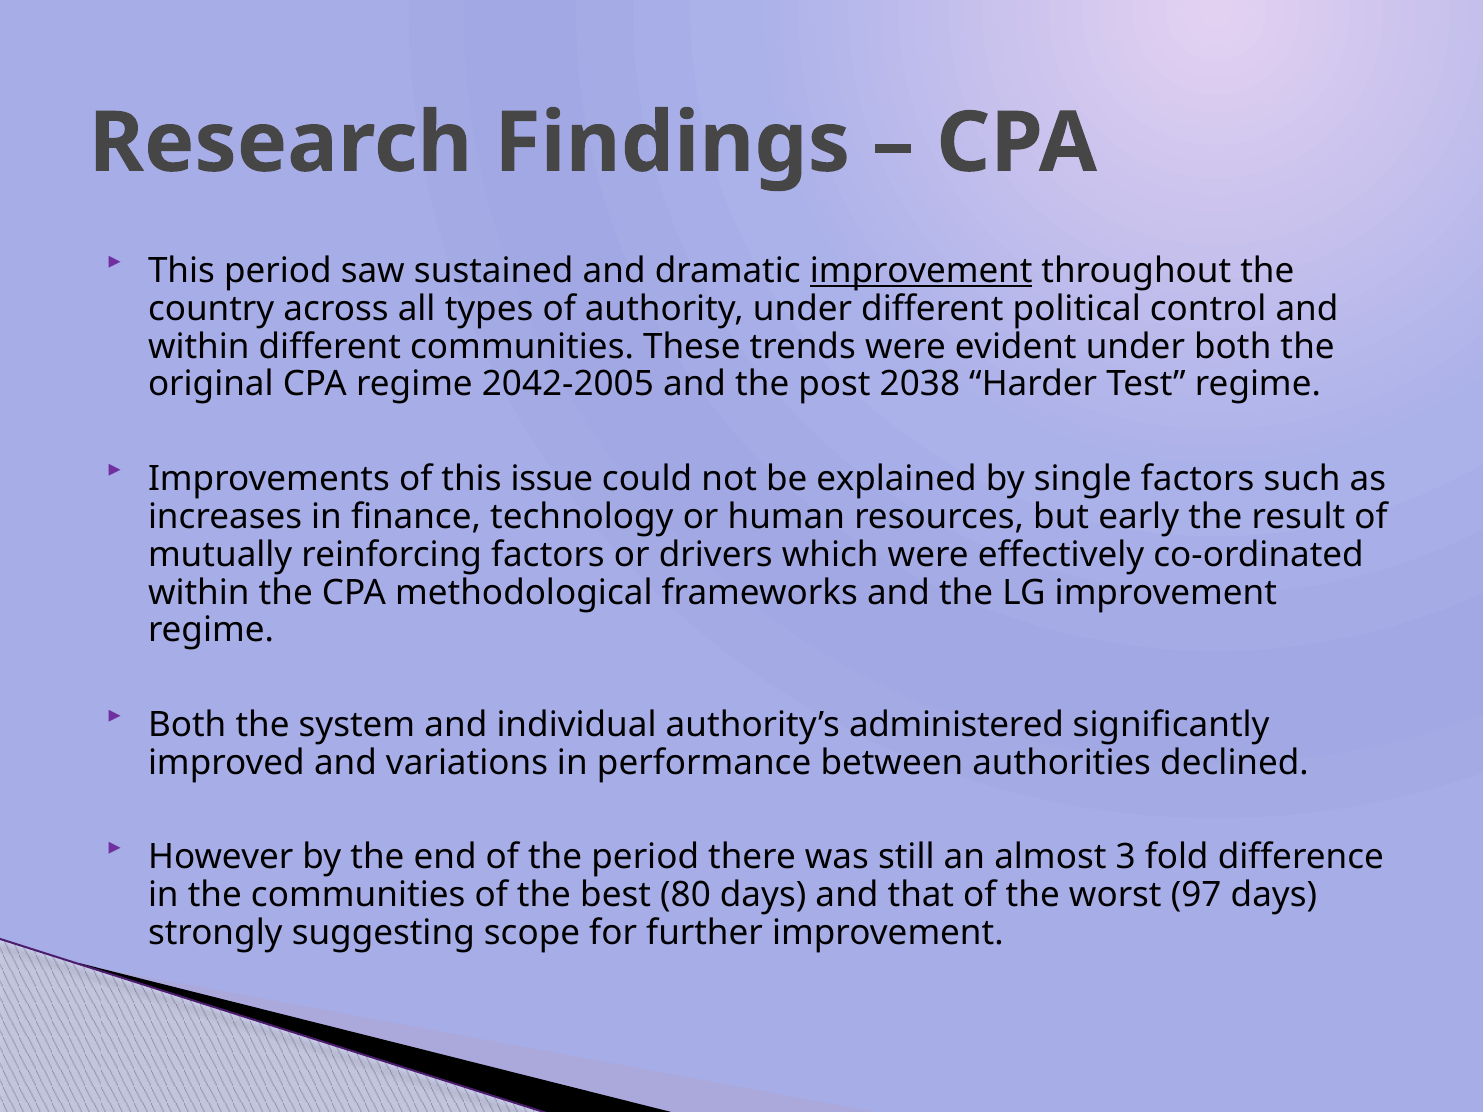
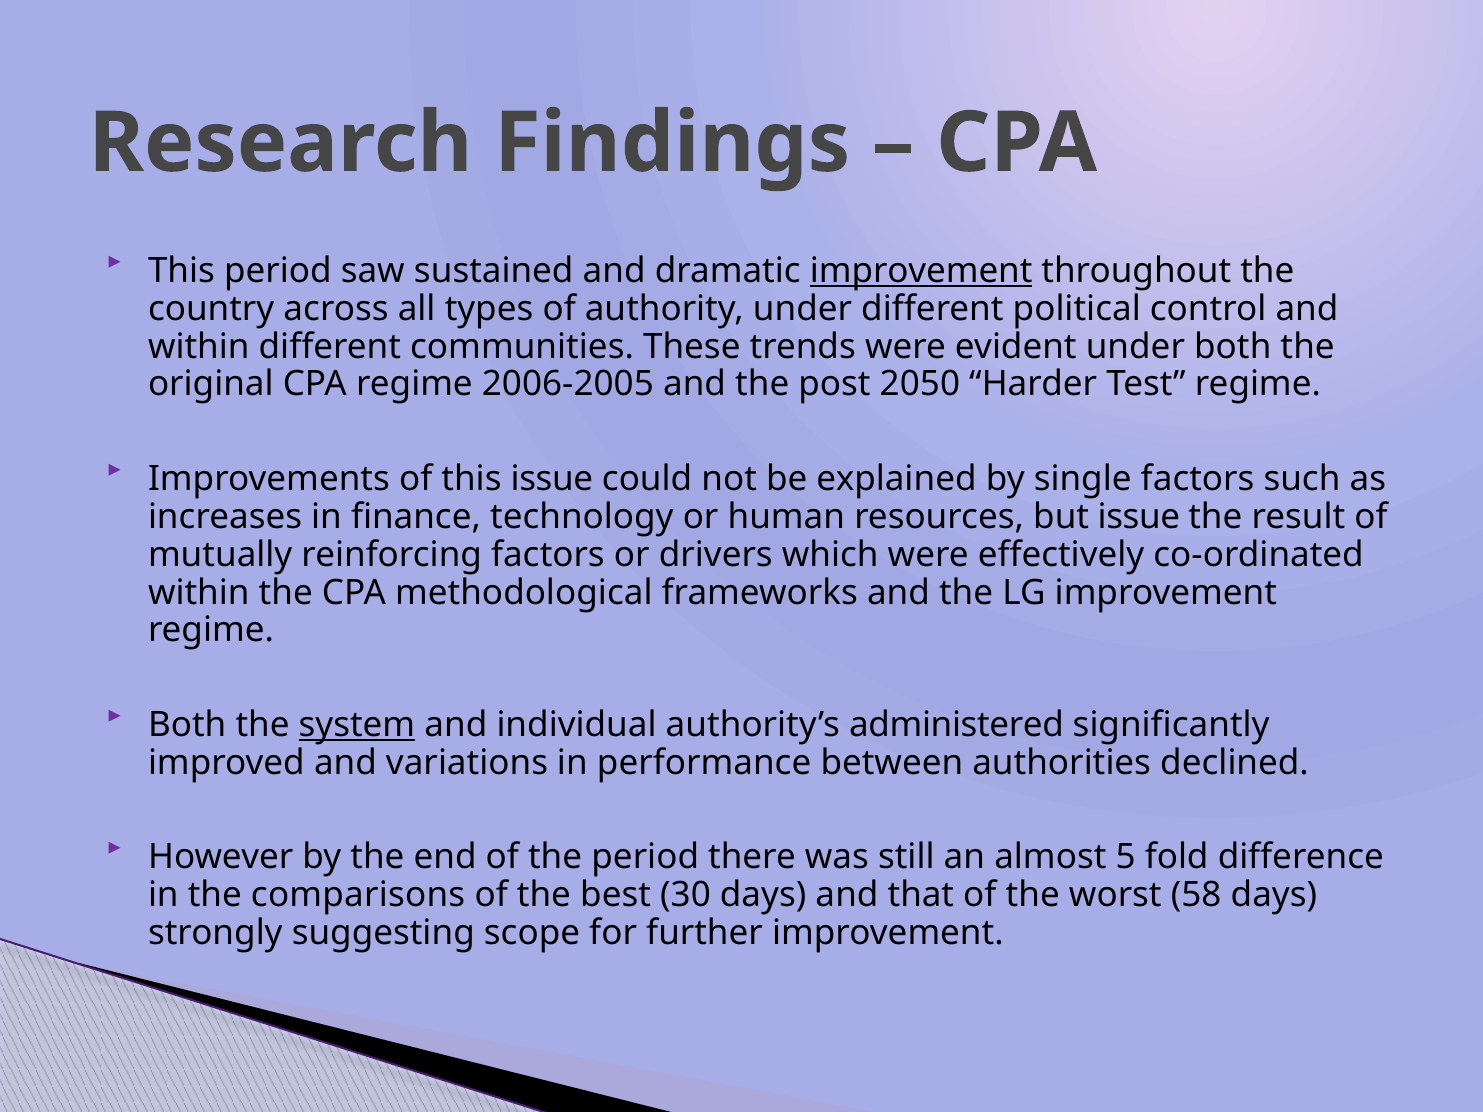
2042-2005: 2042-2005 -> 2006-2005 (568, 385)
2038: 2038 -> 2050 (920, 385)
but early: early -> issue (1139, 517)
system underline: none -> present (357, 725)
3: 3 -> 5 (1126, 857)
the communities: communities -> comparisons (358, 895)
80: 80 -> 30 (685, 895)
97: 97 -> 58 (1196, 895)
